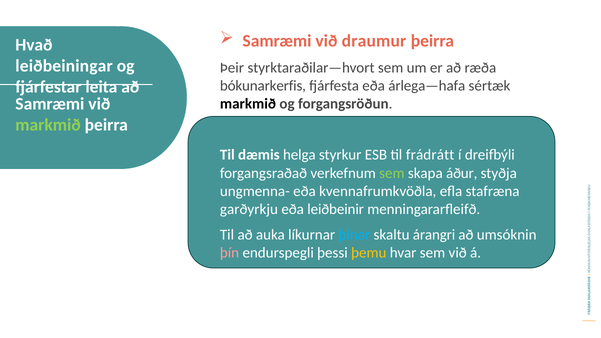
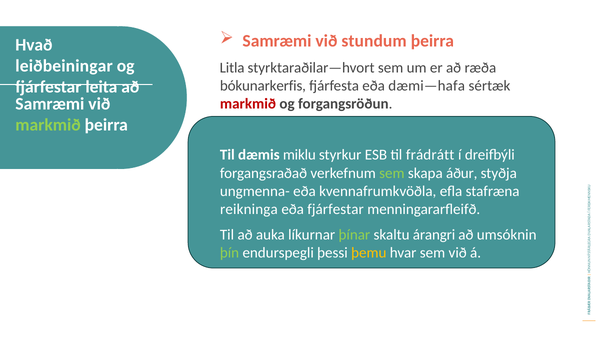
draumur: draumur -> stundum (374, 41)
Þeir: Þeir -> Litla (232, 68)
árlega—hafa: árlega—hafa -> dæmi—hafa (427, 86)
markmið colour: black -> red (248, 104)
helga: helga -> miklu (299, 155)
garðyrkju: garðyrkju -> reikninga (249, 209)
eða leiðbeinir: leiðbeinir -> fjárfestar (336, 209)
þínar colour: light blue -> light green (354, 235)
þín colour: pink -> light green (230, 253)
